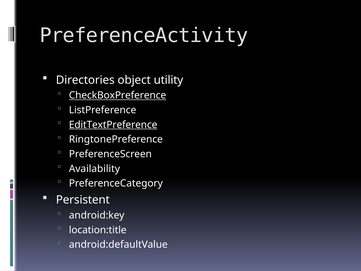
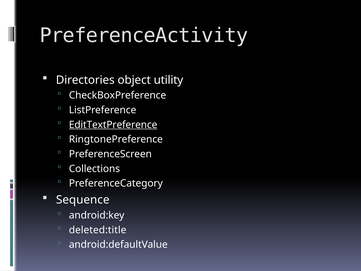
CheckBoxPreference underline: present -> none (118, 95)
Availability: Availability -> Collections (94, 169)
Persistent: Persistent -> Sequence (83, 200)
location:title: location:title -> deleted:title (98, 230)
